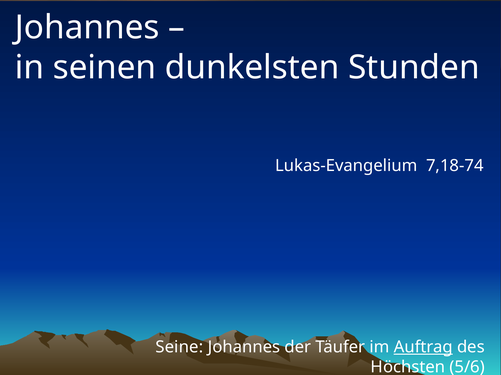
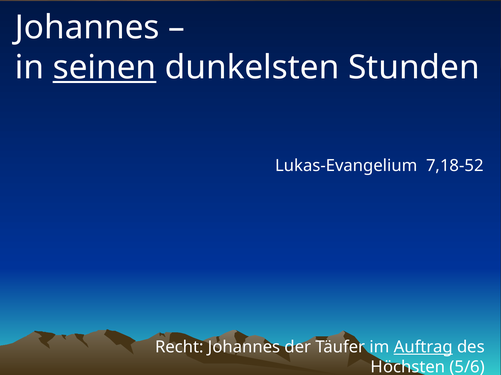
seinen underline: none -> present (104, 68)
7,18-74: 7,18-74 -> 7,18-52 (455, 166)
Seine: Seine -> Recht (179, 348)
